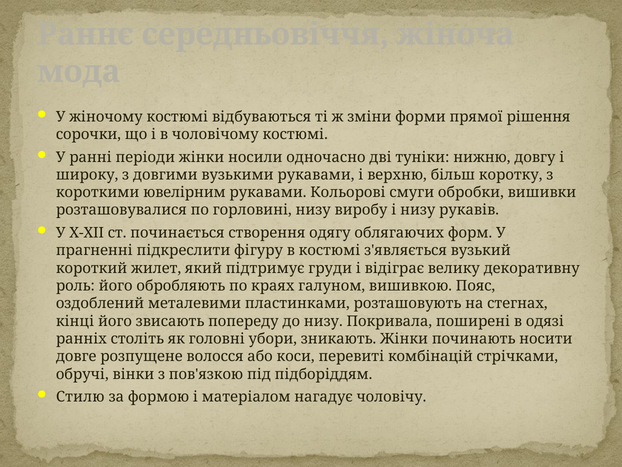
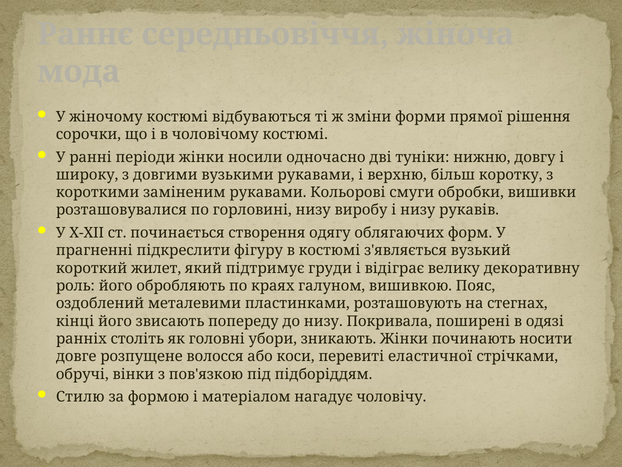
ювелірним: ювелірним -> заміненим (184, 192)
комбінацій: комбінацій -> еластичної (430, 356)
